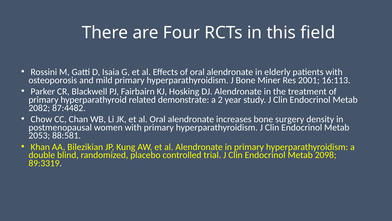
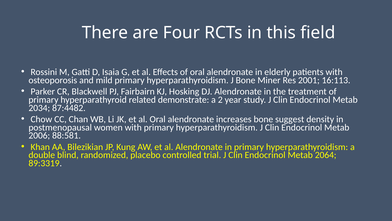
2082;: 2082; -> 2034; (39, 108)
surgery: surgery -> suggest (290, 119)
2053;: 2053; -> 2006; (39, 135)
2098;: 2098; -> 2064; (326, 155)
